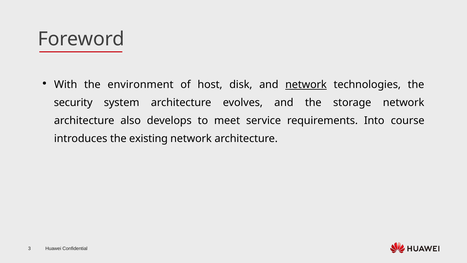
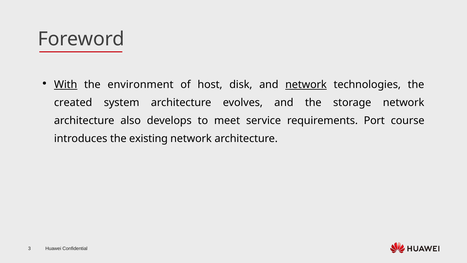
With underline: none -> present (66, 85)
security: security -> created (73, 103)
Into: Into -> Port (374, 121)
